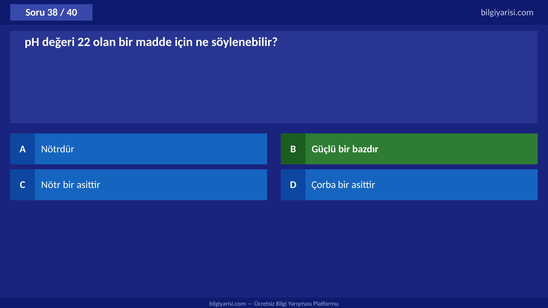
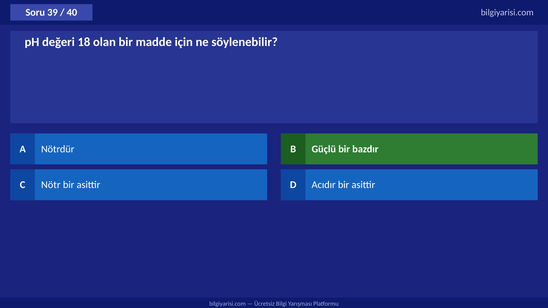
38: 38 -> 39 (53, 13)
22: 22 -> 18 (84, 42)
Çorba: Çorba -> Acıdır (324, 185)
